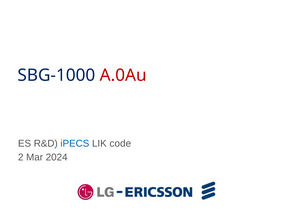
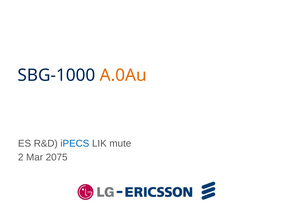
A.0Au colour: red -> orange (123, 75)
code: code -> mute (120, 144)
2024: 2024 -> 2075 (57, 158)
